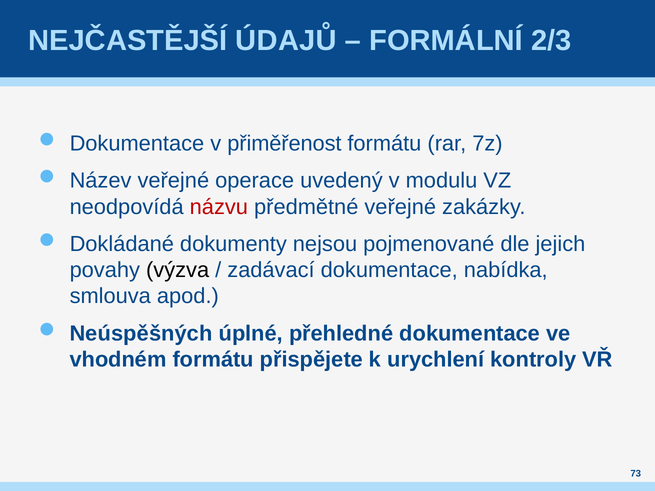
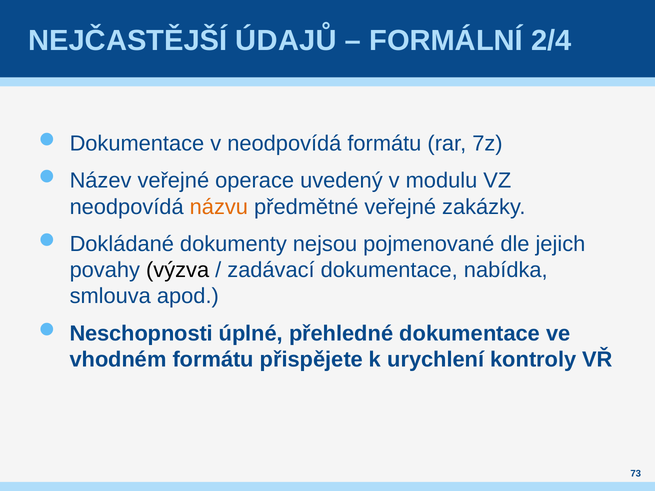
2/3: 2/3 -> 2/4 (551, 41)
v přiměřenost: přiměřenost -> neodpovídá (284, 144)
názvu colour: red -> orange (219, 207)
Neúspěšných: Neúspěšných -> Neschopnosti (141, 334)
